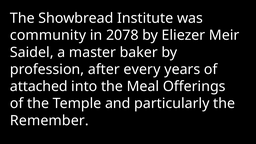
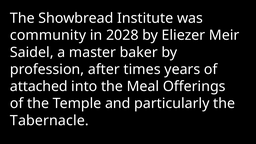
2078: 2078 -> 2028 (122, 35)
every: every -> times (142, 69)
Remember: Remember -> Tabernacle (49, 121)
